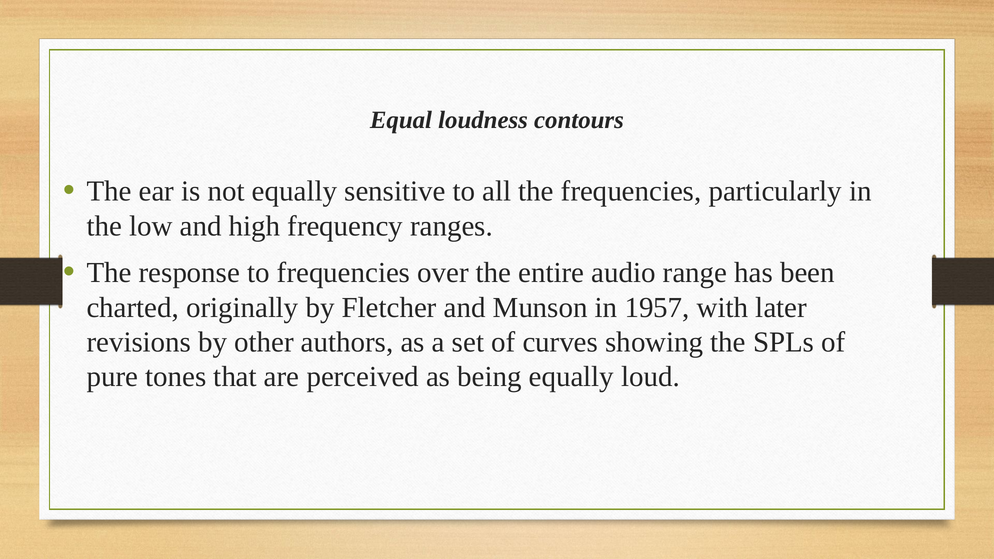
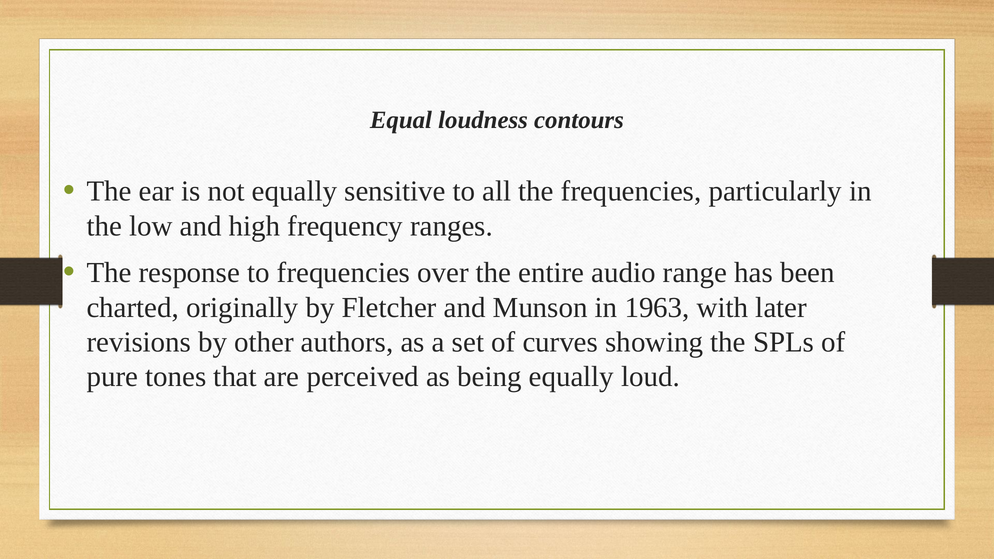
1957: 1957 -> 1963 (657, 308)
